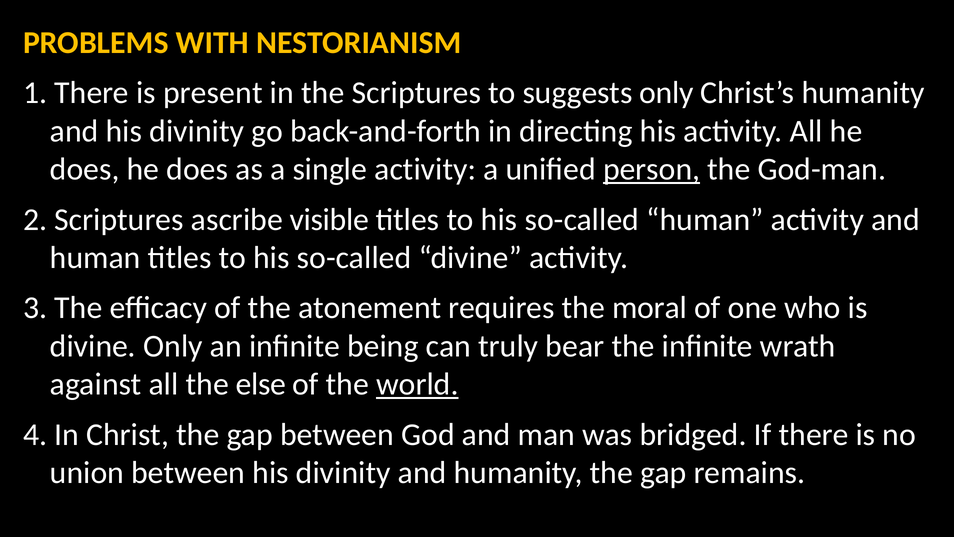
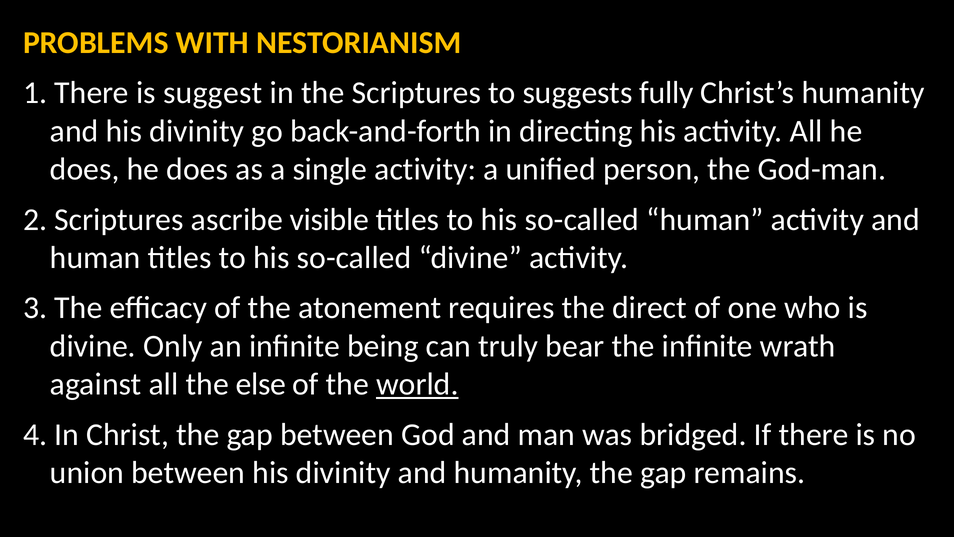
present: present -> suggest (213, 93)
suggests only: only -> fully (667, 93)
person underline: present -> none (652, 169)
moral: moral -> direct (650, 308)
